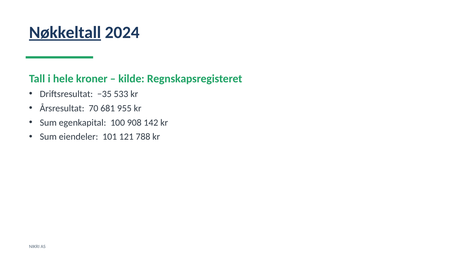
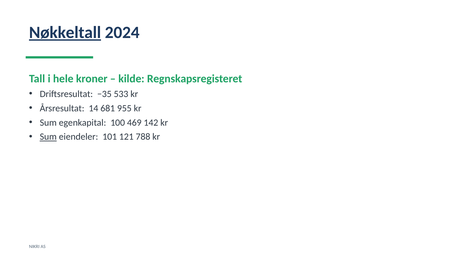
70: 70 -> 14 (93, 108)
908: 908 -> 469 (134, 123)
Sum underline: none -> present (48, 137)
